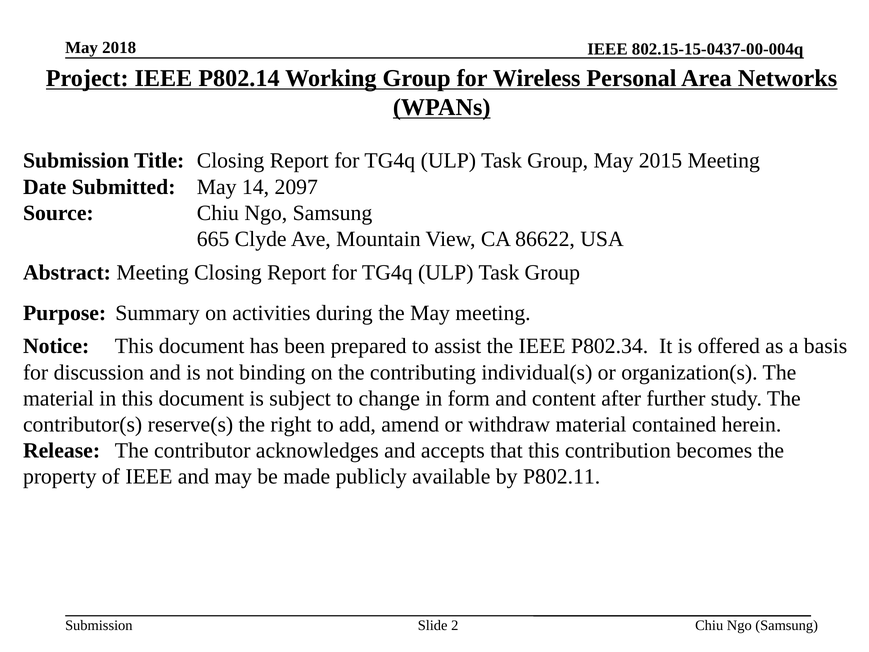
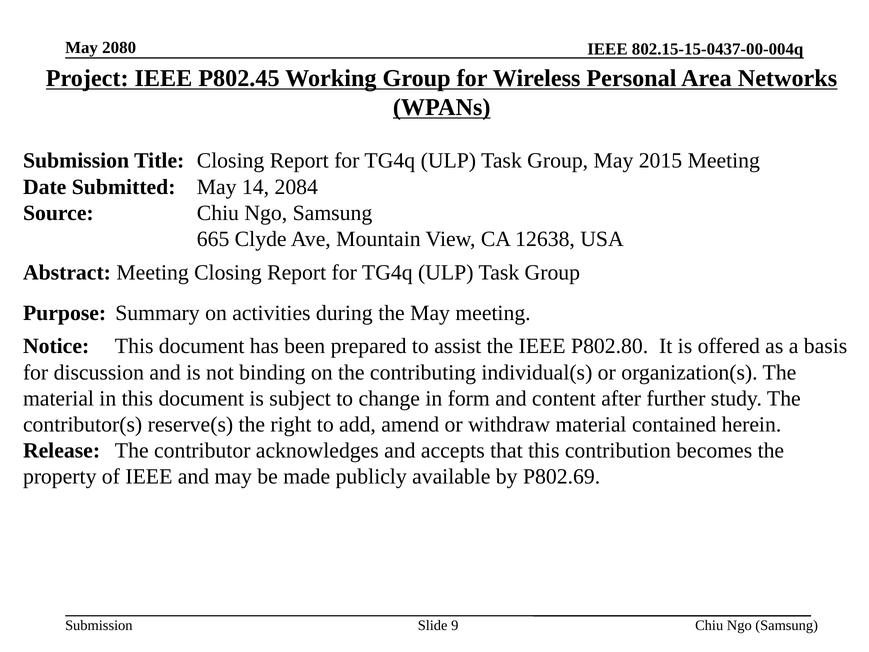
2018: 2018 -> 2080 (119, 47)
P802.14: P802.14 -> P802.45 (239, 78)
2097: 2097 -> 2084 (296, 187)
86622: 86622 -> 12638 (545, 239)
P802.34: P802.34 -> P802.80 (610, 346)
P802.11: P802.11 -> P802.69 (562, 477)
2: 2 -> 9 (455, 625)
